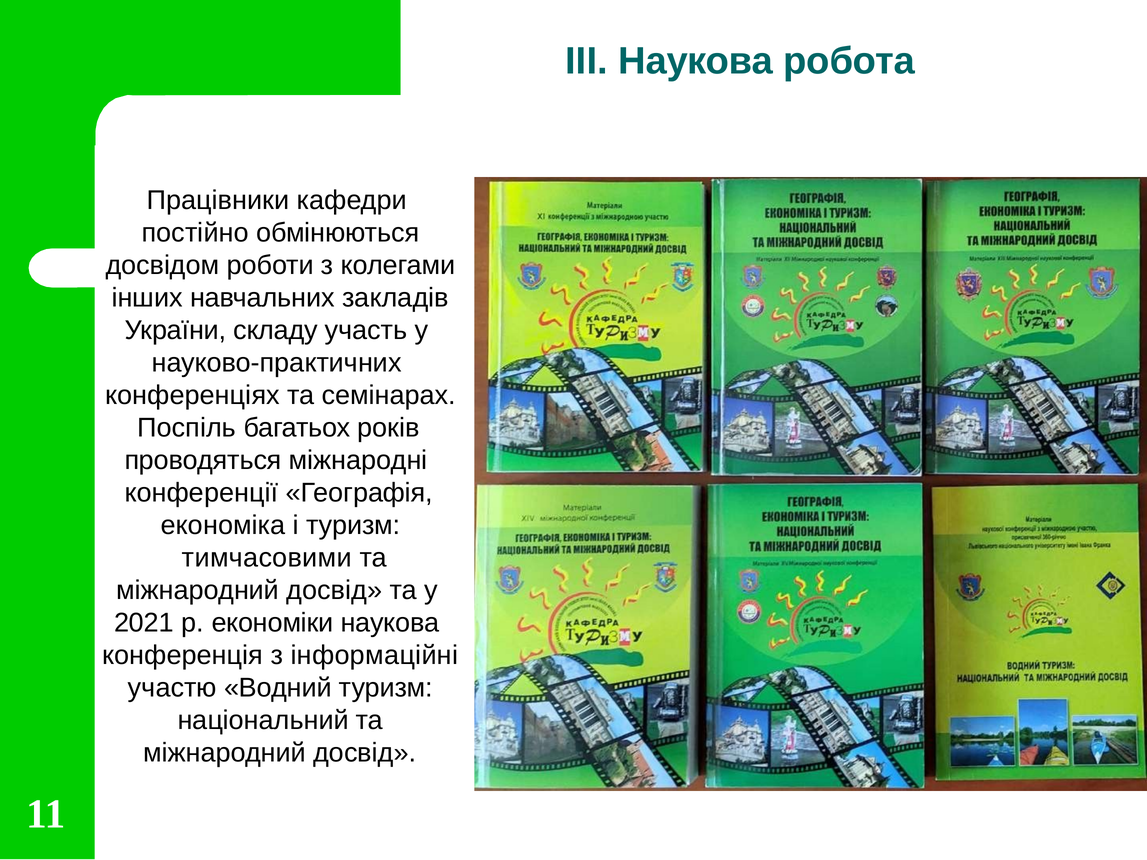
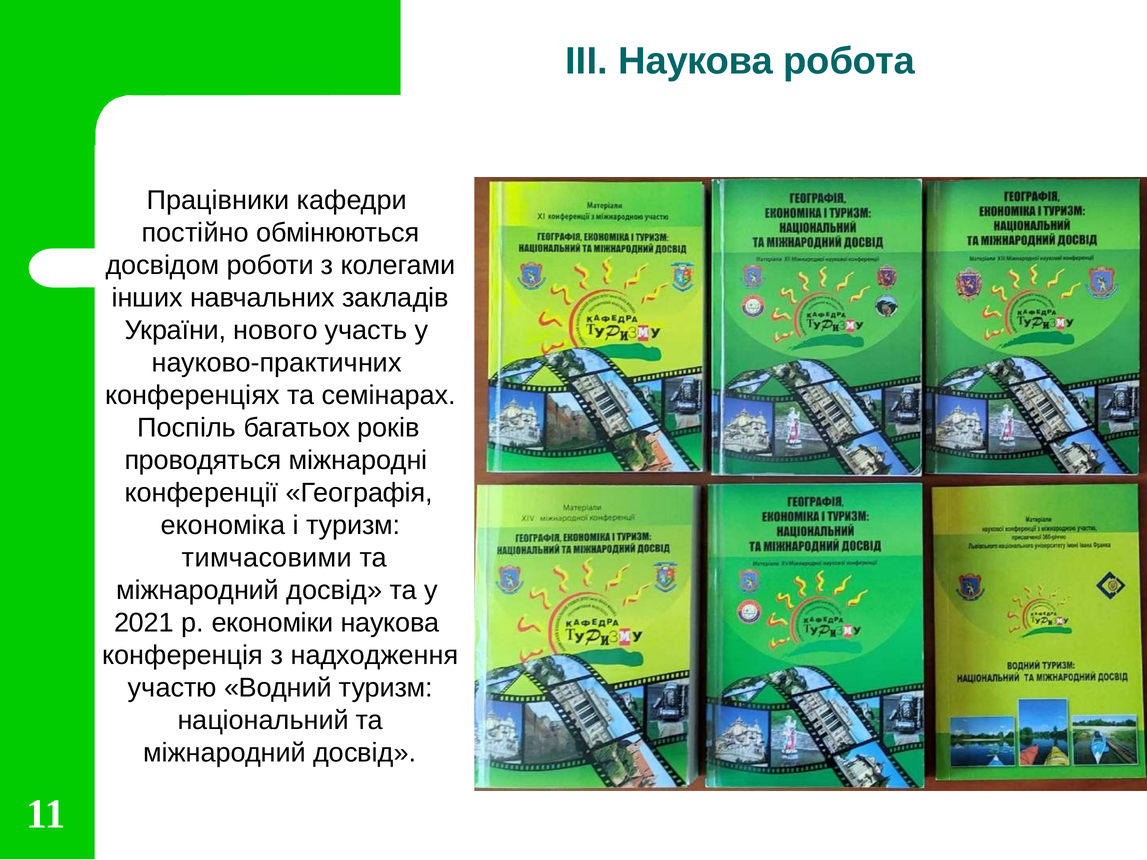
складу: складу -> нового (276, 330)
інформаційні: інформаційні -> надходження (375, 655)
